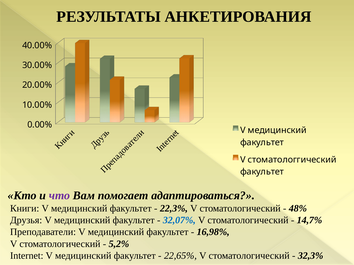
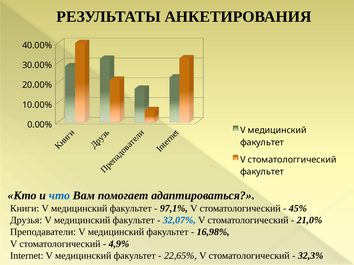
что colour: purple -> blue (59, 196)
22,3%: 22,3% -> 97,1% (174, 209)
48%: 48% -> 45% (298, 209)
14,7%: 14,7% -> 21,0% (309, 221)
5,2%: 5,2% -> 4,9% (119, 244)
